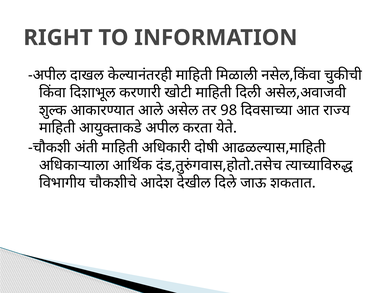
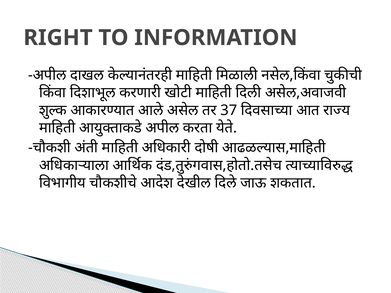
98: 98 -> 37 (229, 110)
